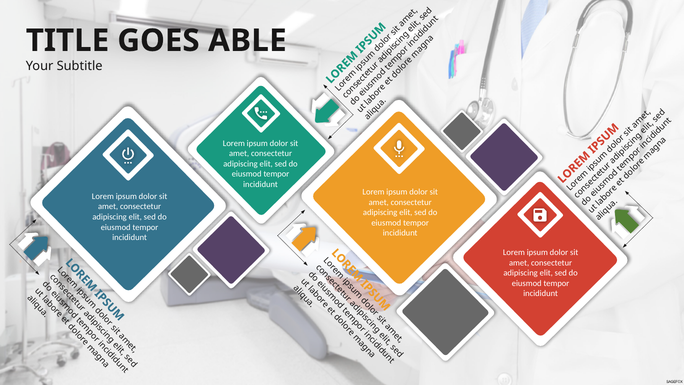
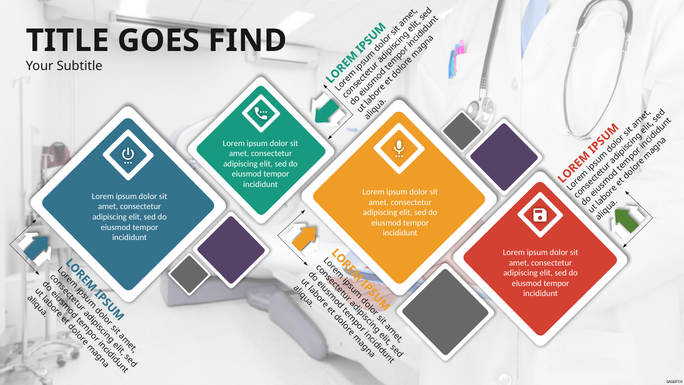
ABLE: ABLE -> FIND (247, 41)
